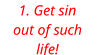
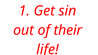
such: such -> their (68, 30)
